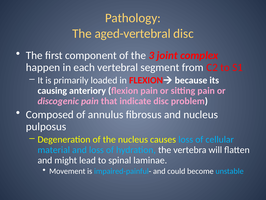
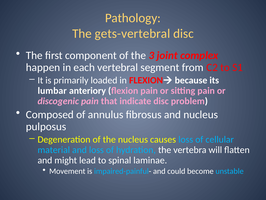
aged-vertebral: aged-vertebral -> gets-vertebral (133, 33)
causing: causing -> lumbar (52, 90)
